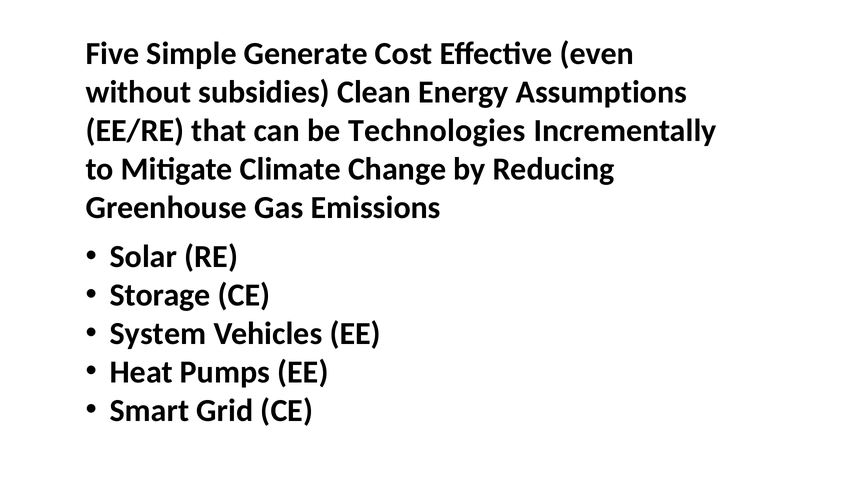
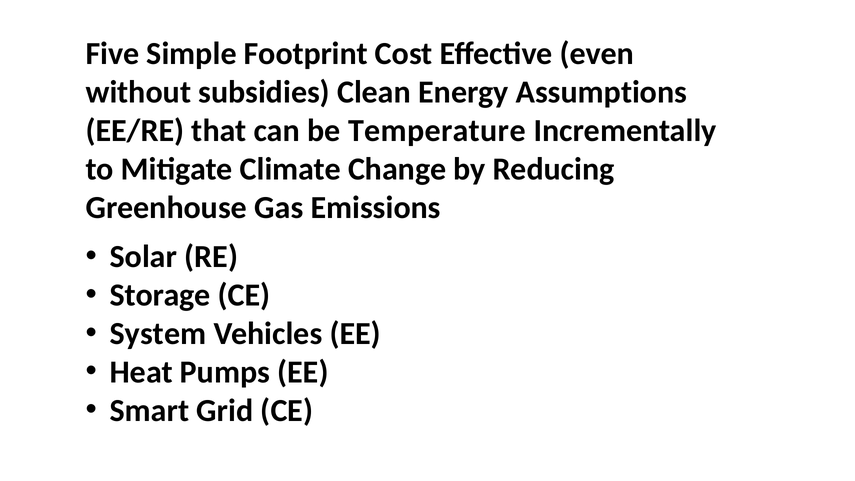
Generate: Generate -> Footprint (306, 54)
Technologies: Technologies -> Temperature (437, 130)
